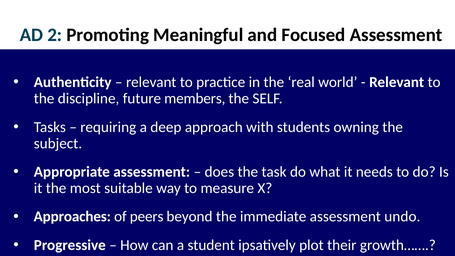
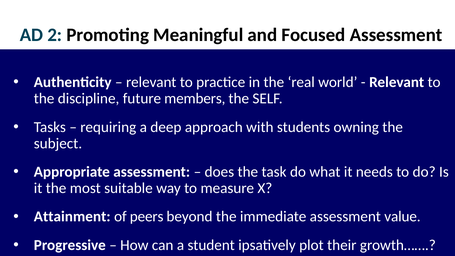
Approaches: Approaches -> Attainment (72, 217)
undo: undo -> value (402, 217)
